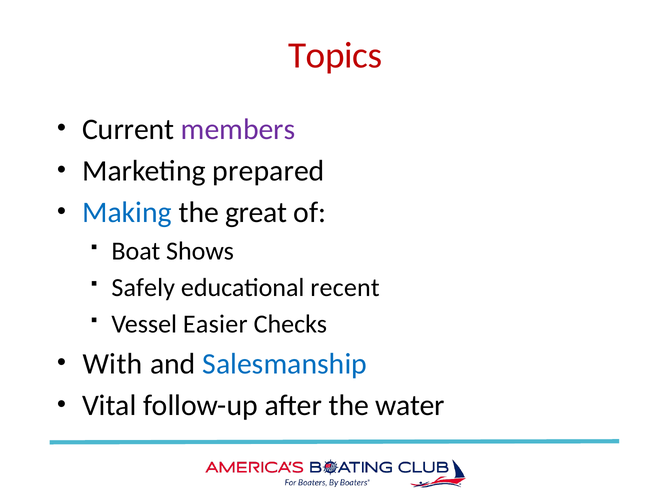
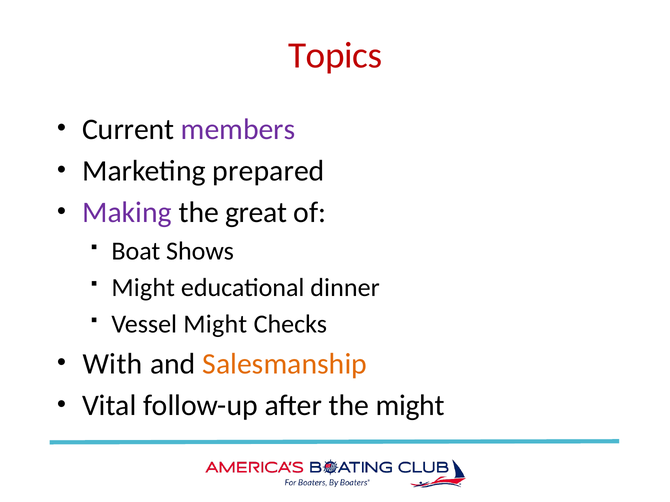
Making colour: blue -> purple (127, 213)
Safely: Safely -> Might (143, 288)
recent: recent -> dinner (345, 288)
Vessel Easier: Easier -> Might (215, 324)
Salesmanship colour: blue -> orange (285, 364)
the water: water -> might (410, 406)
